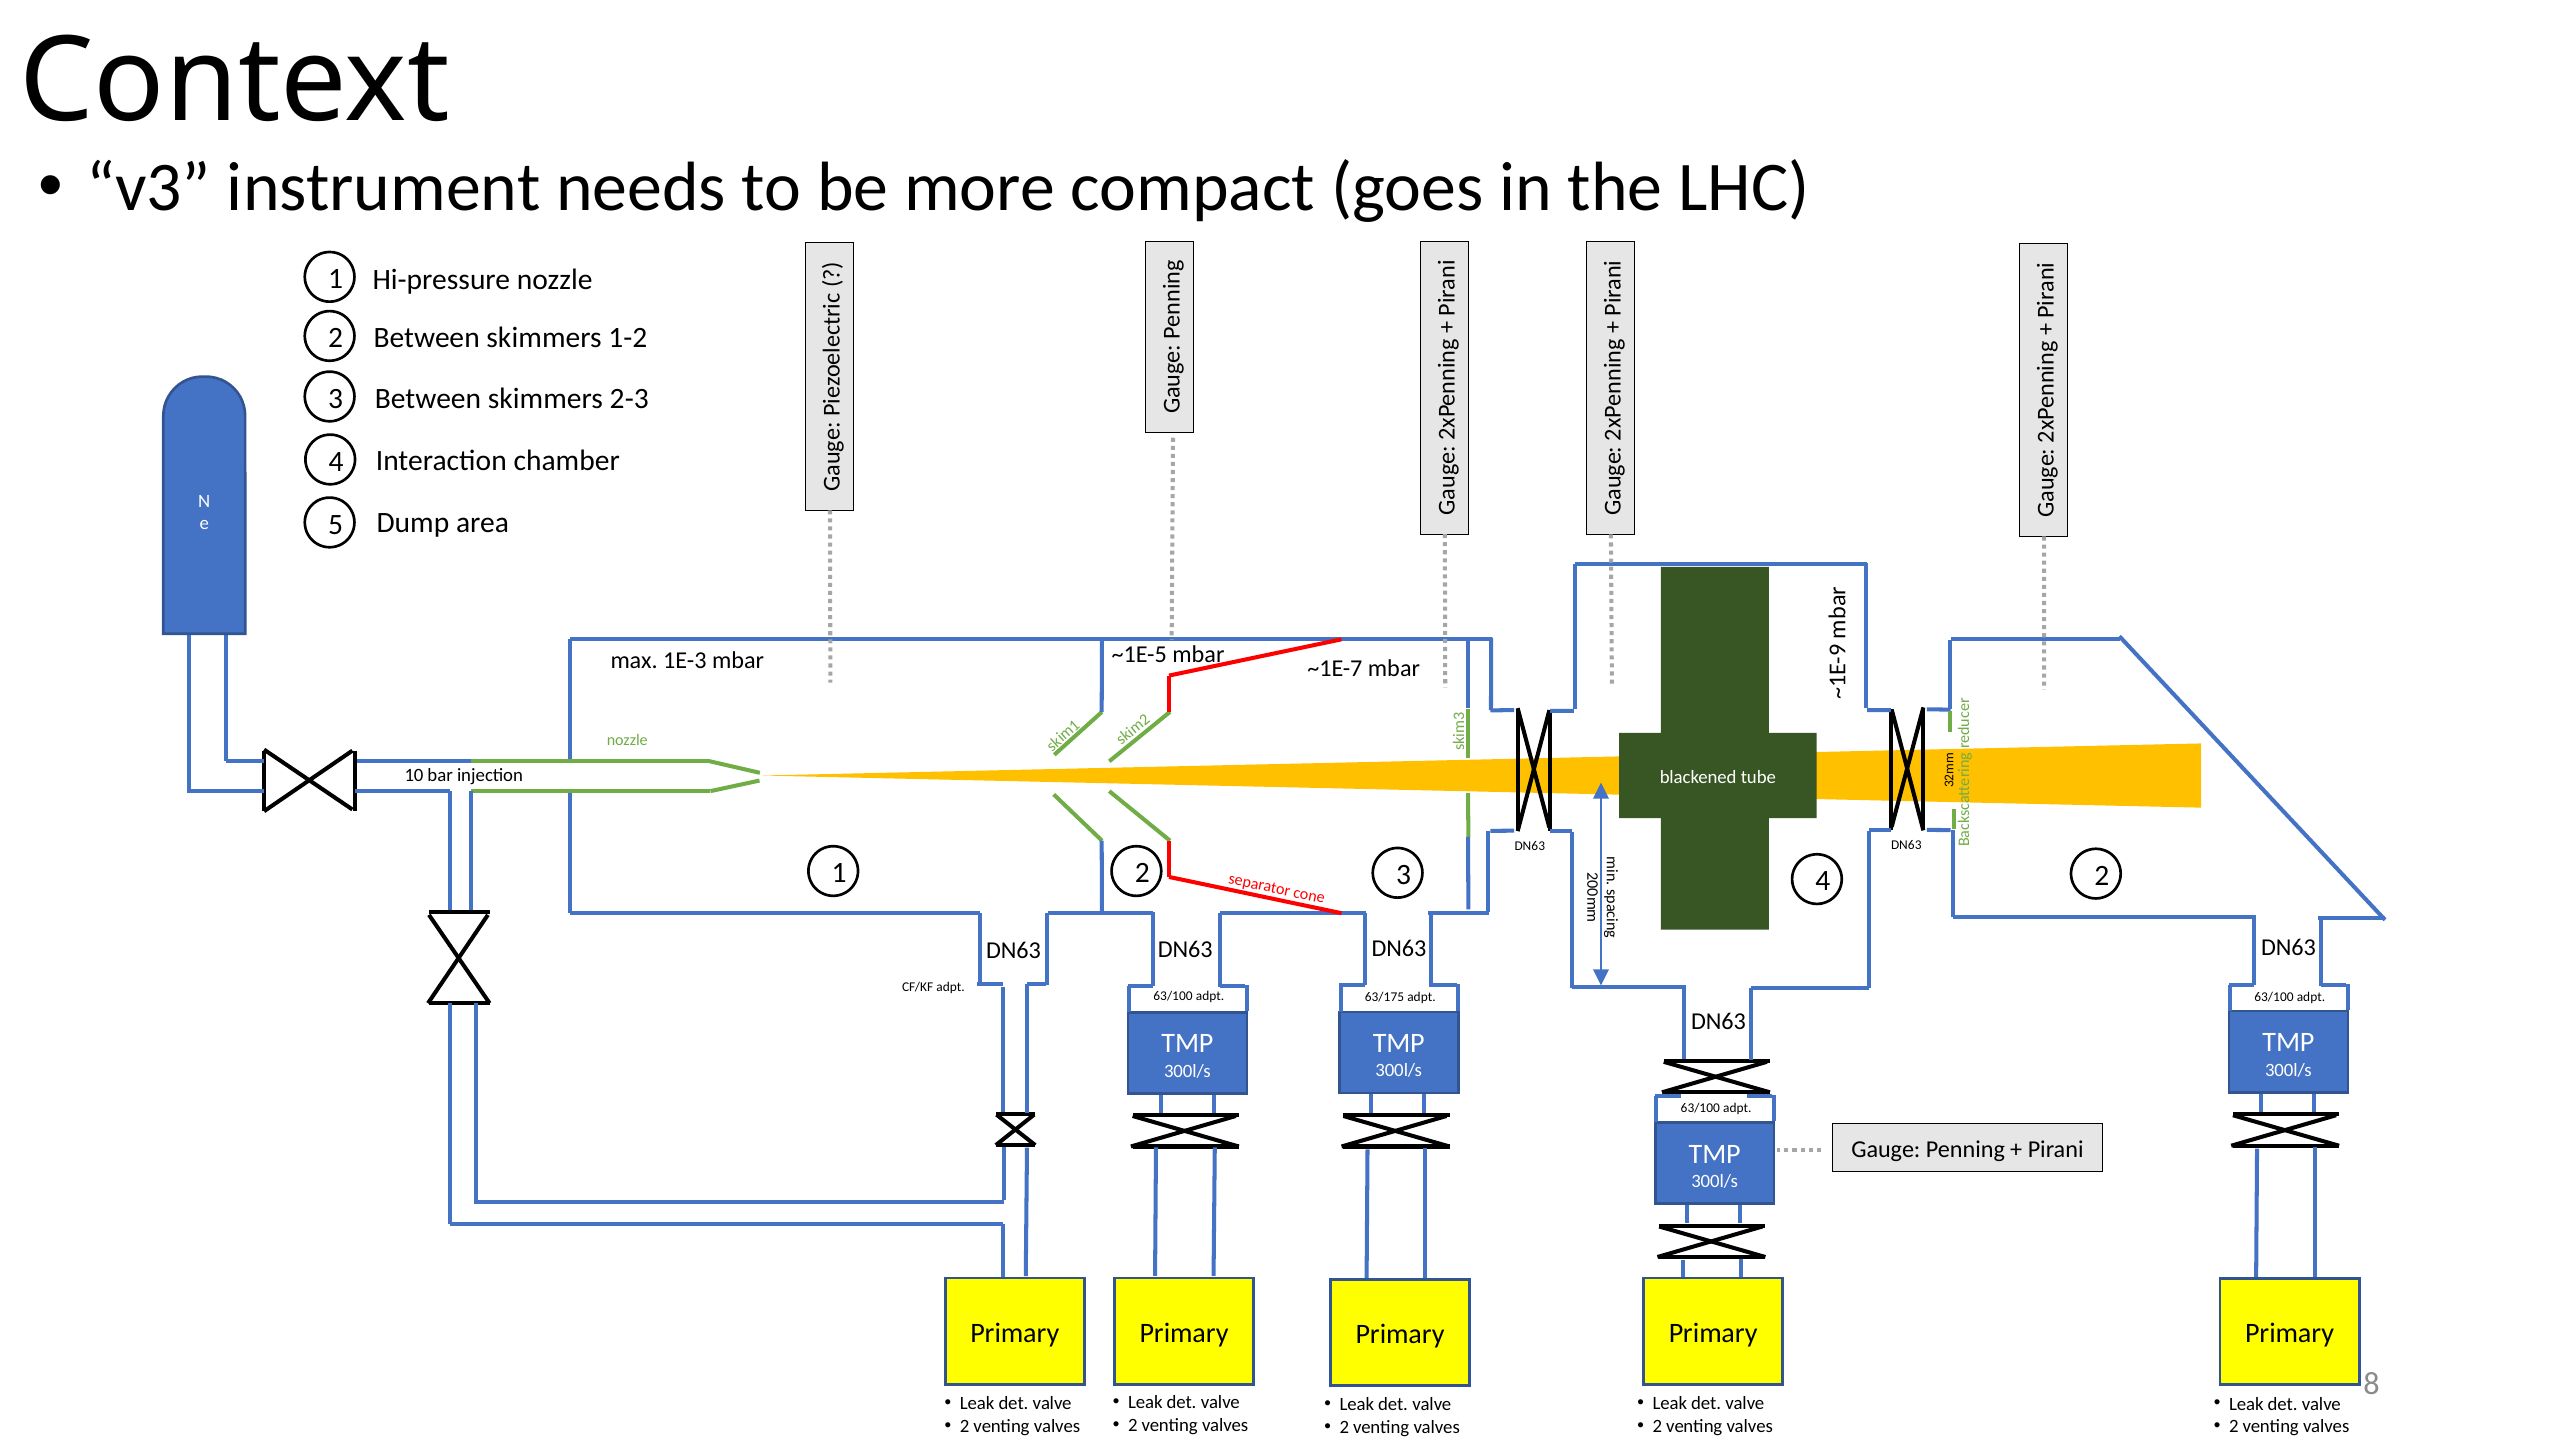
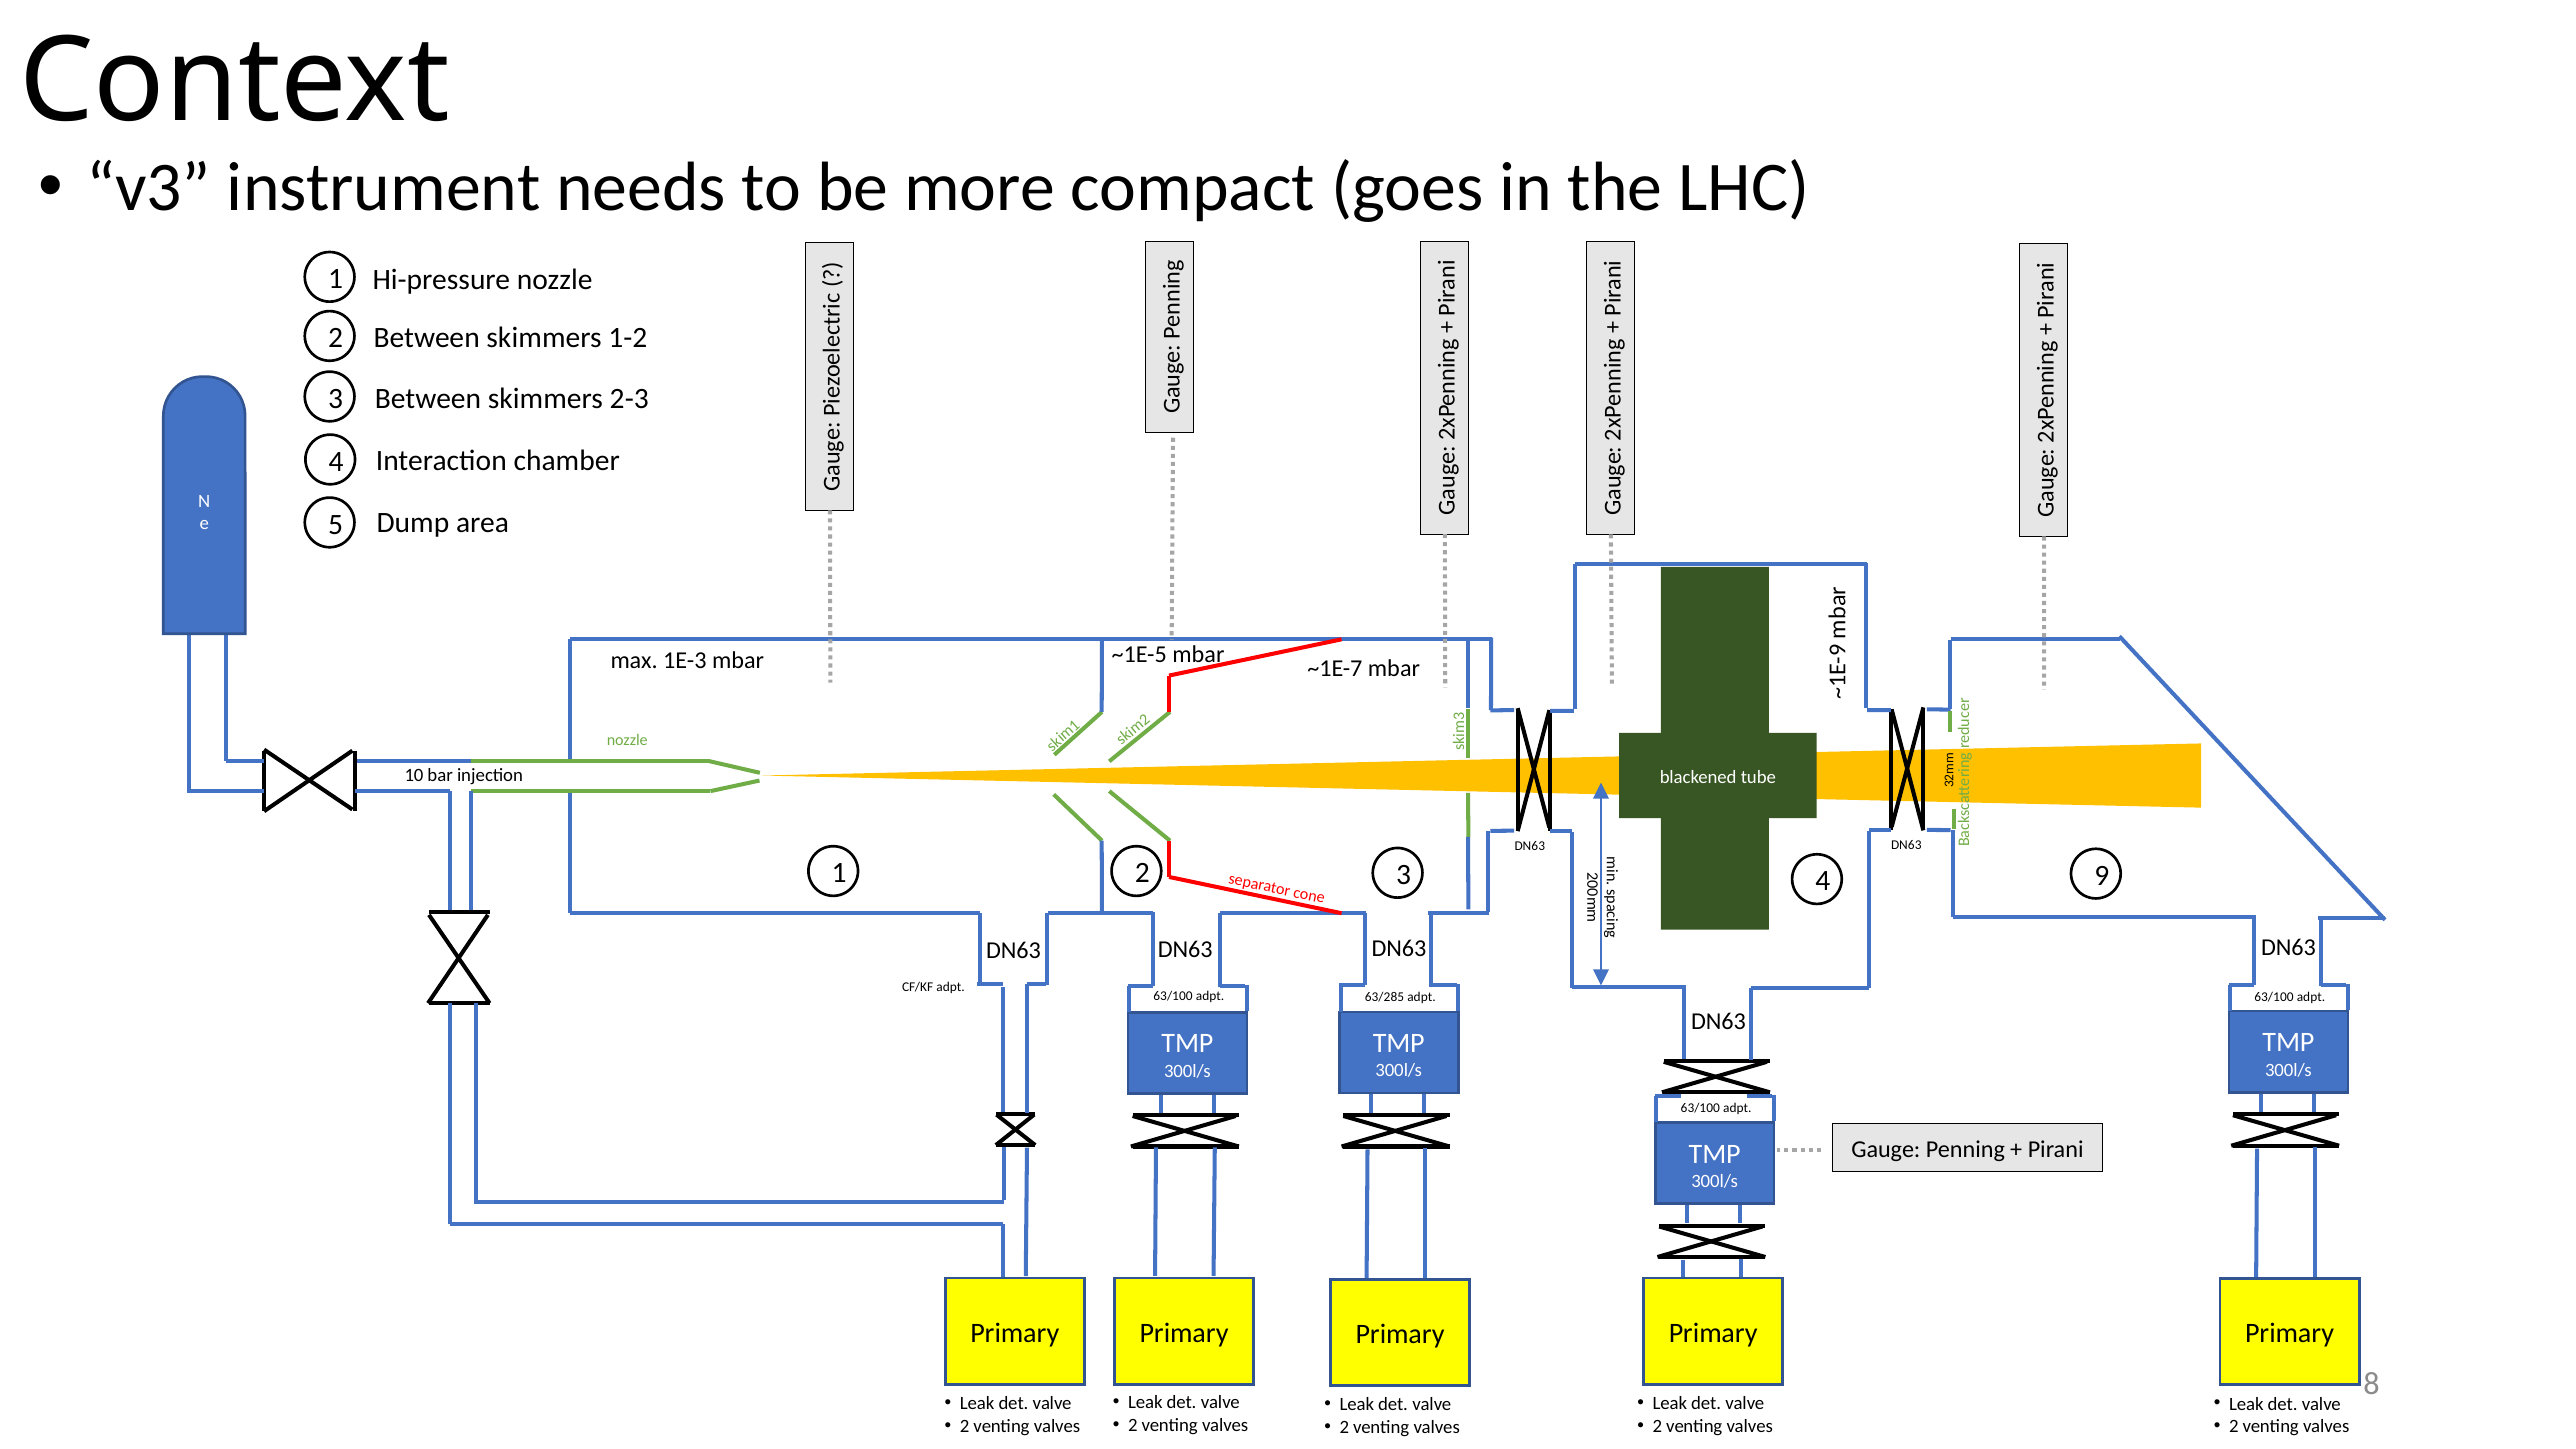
4 2: 2 -> 9 (2102, 876)
63/175: 63/175 -> 63/285 (1384, 997)
